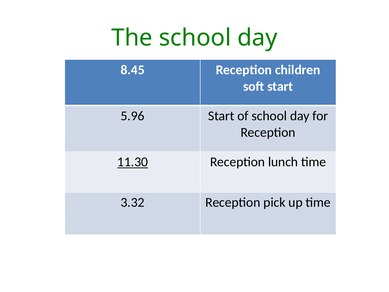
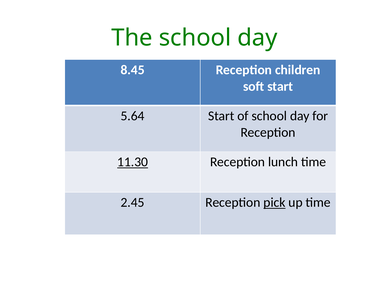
5.96: 5.96 -> 5.64 (133, 116)
3.32: 3.32 -> 2.45 (133, 202)
pick underline: none -> present (274, 202)
